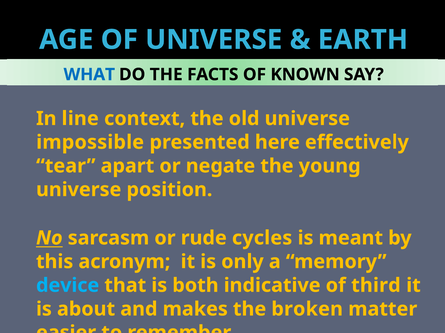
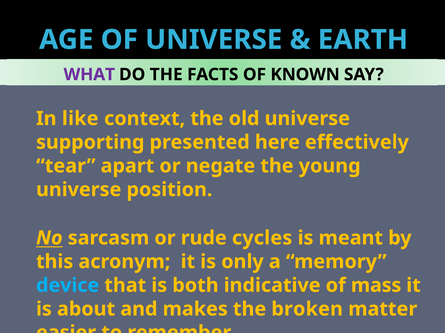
WHAT colour: blue -> purple (89, 75)
line: line -> like (80, 119)
impossible: impossible -> supporting (90, 143)
third: third -> mass (376, 286)
